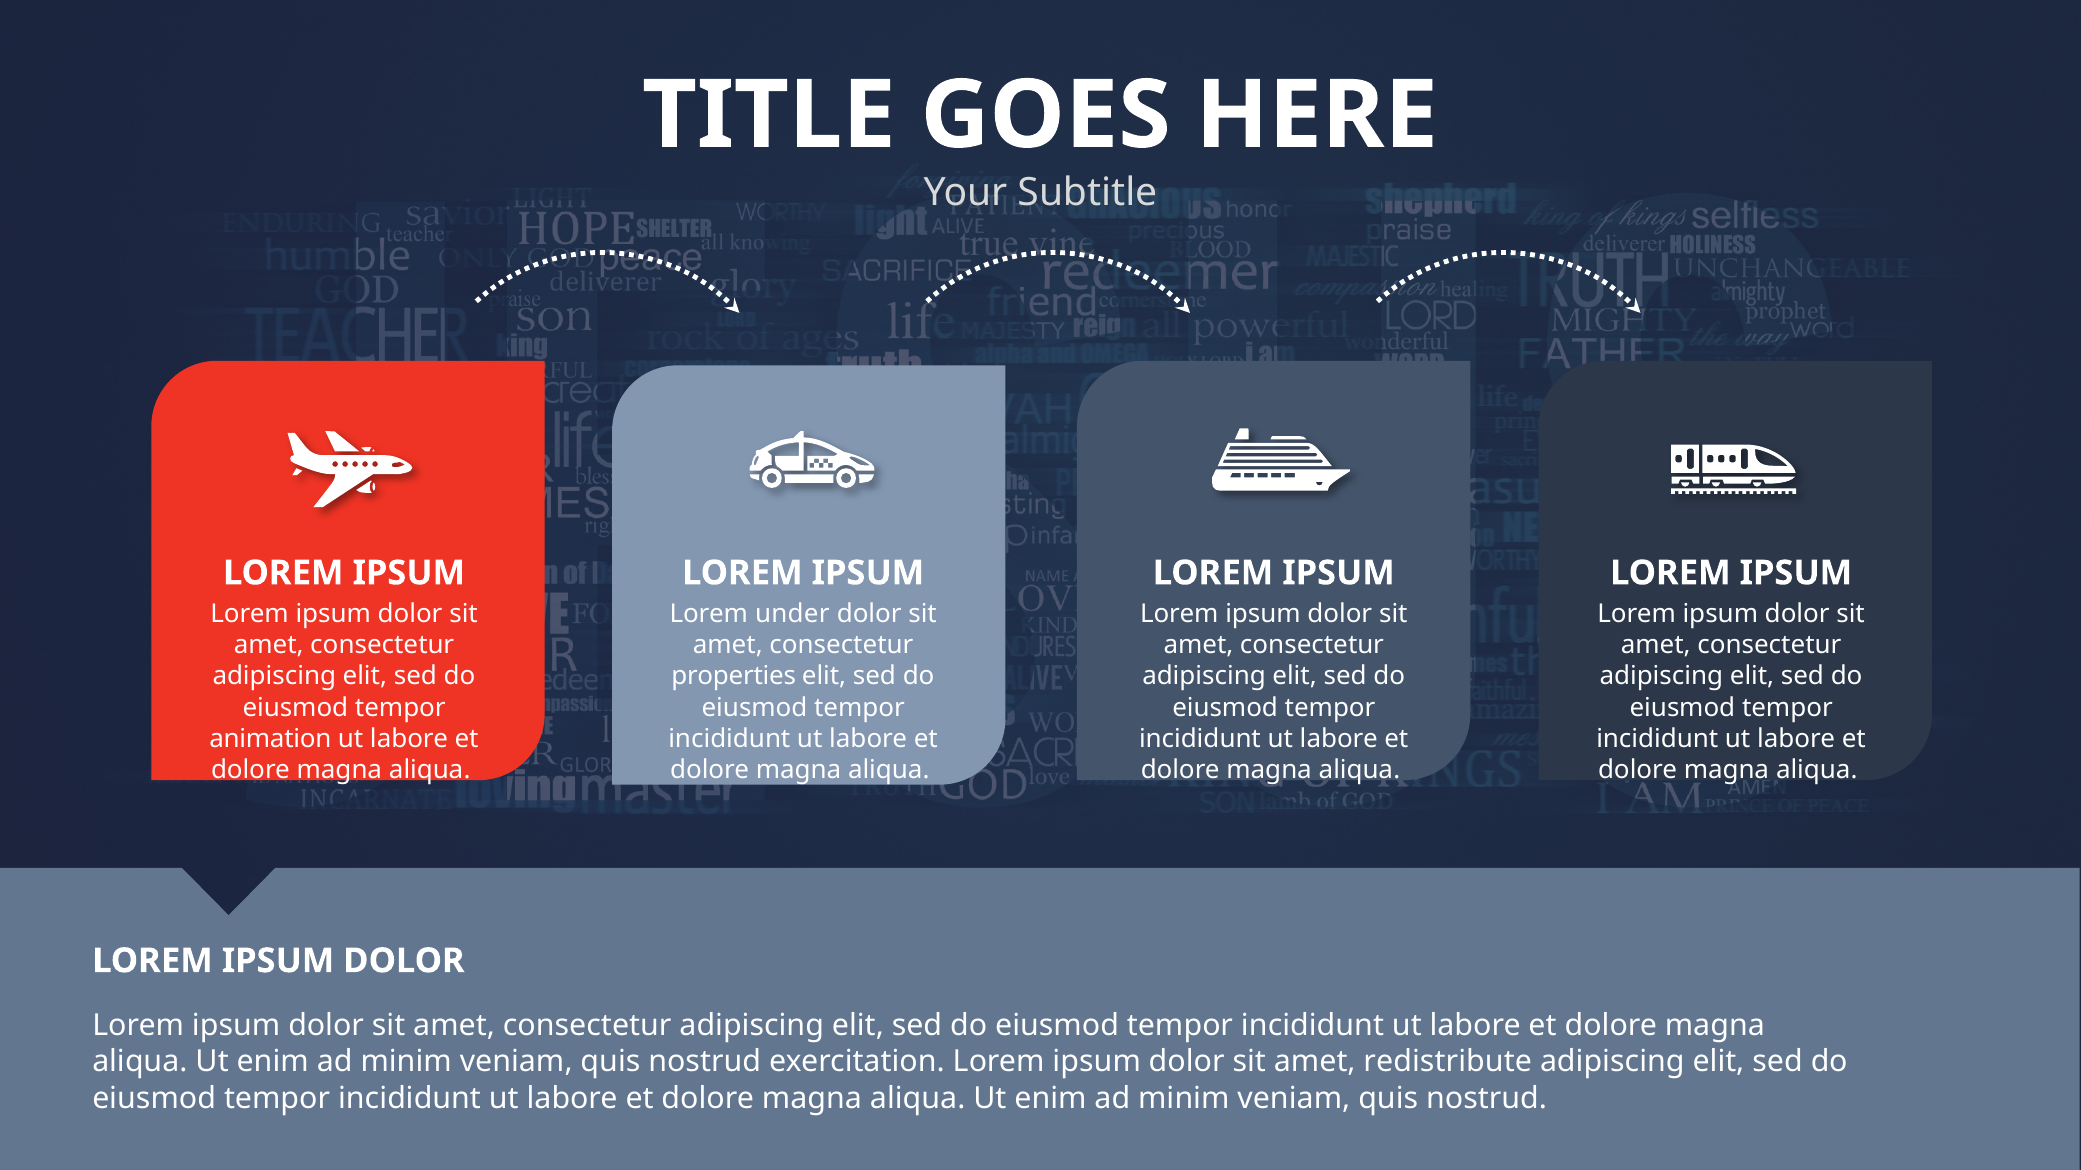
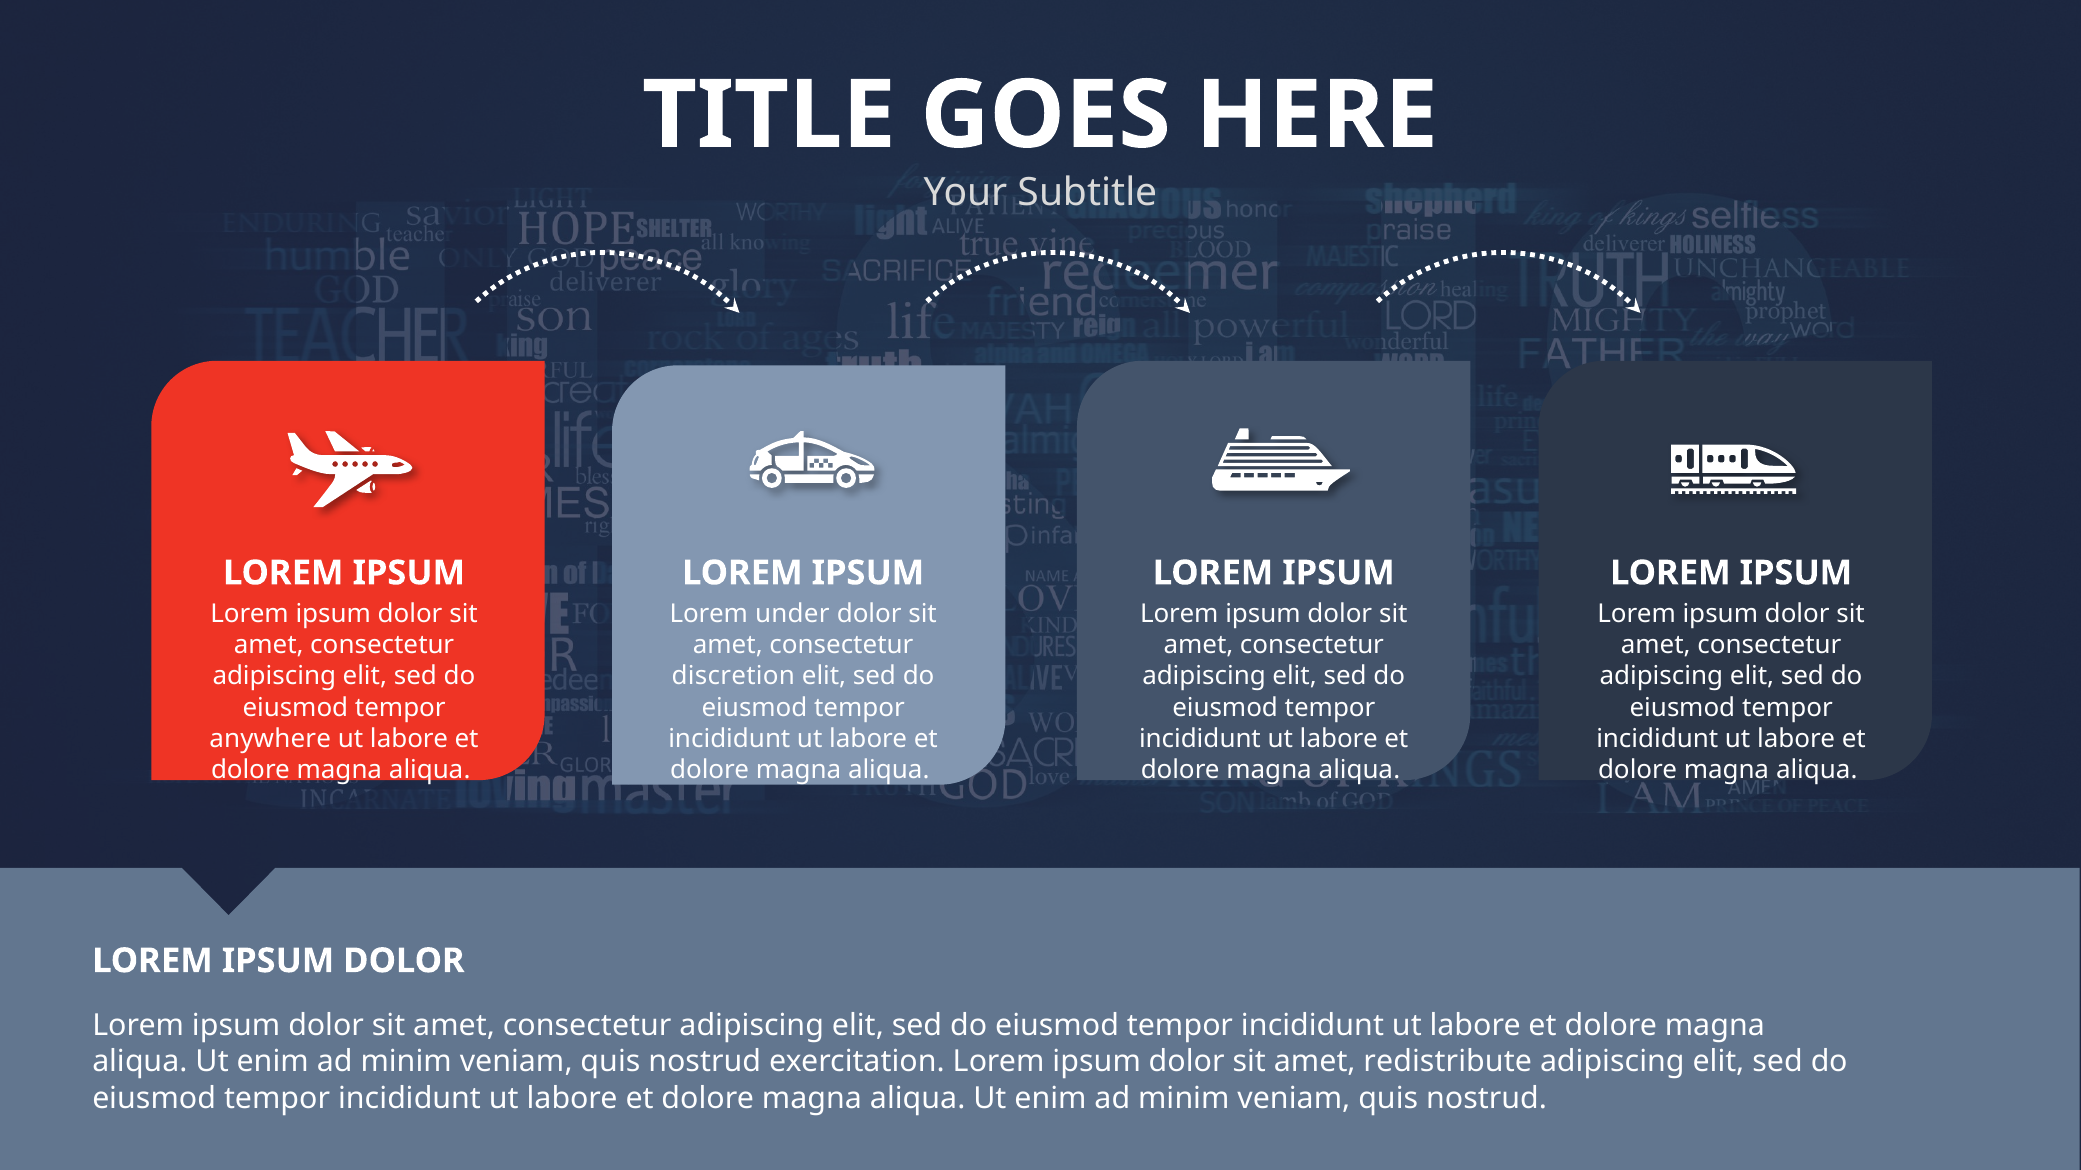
properties: properties -> discretion (733, 677)
animation: animation -> anywhere (270, 739)
